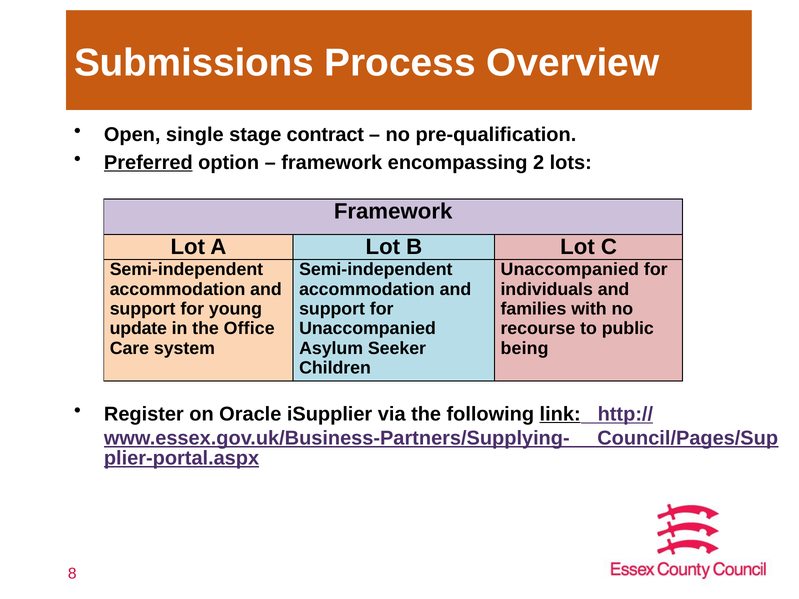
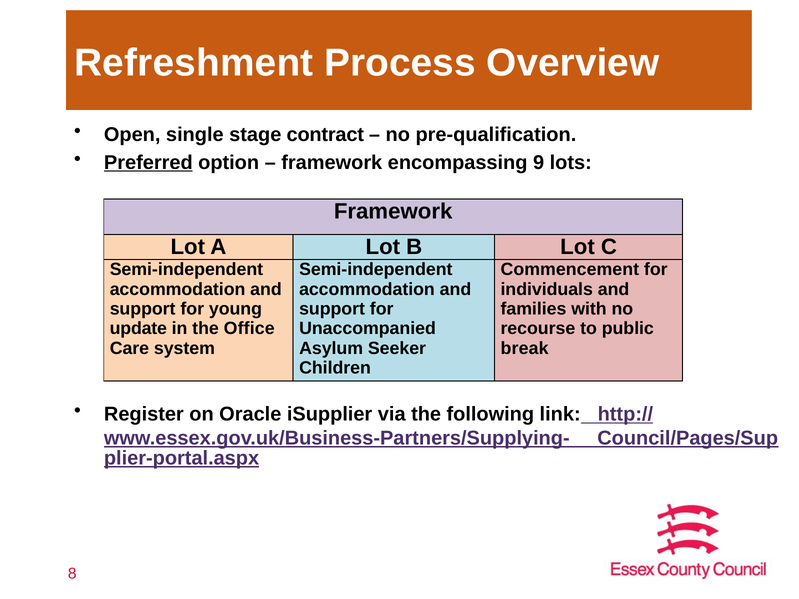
Submissions: Submissions -> Refreshment (194, 63)
2: 2 -> 9 (539, 162)
Unaccompanied: Unaccompanied -> Commencement (570, 270)
being: being -> break (525, 348)
link underline: present -> none (560, 414)
